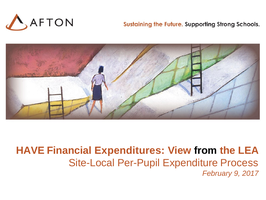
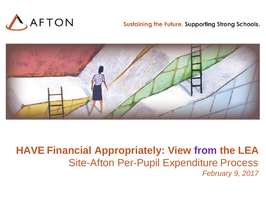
Expenditures: Expenditures -> Appropriately (130, 150)
from colour: black -> purple (206, 150)
Site-Local: Site-Local -> Site-Afton (92, 163)
